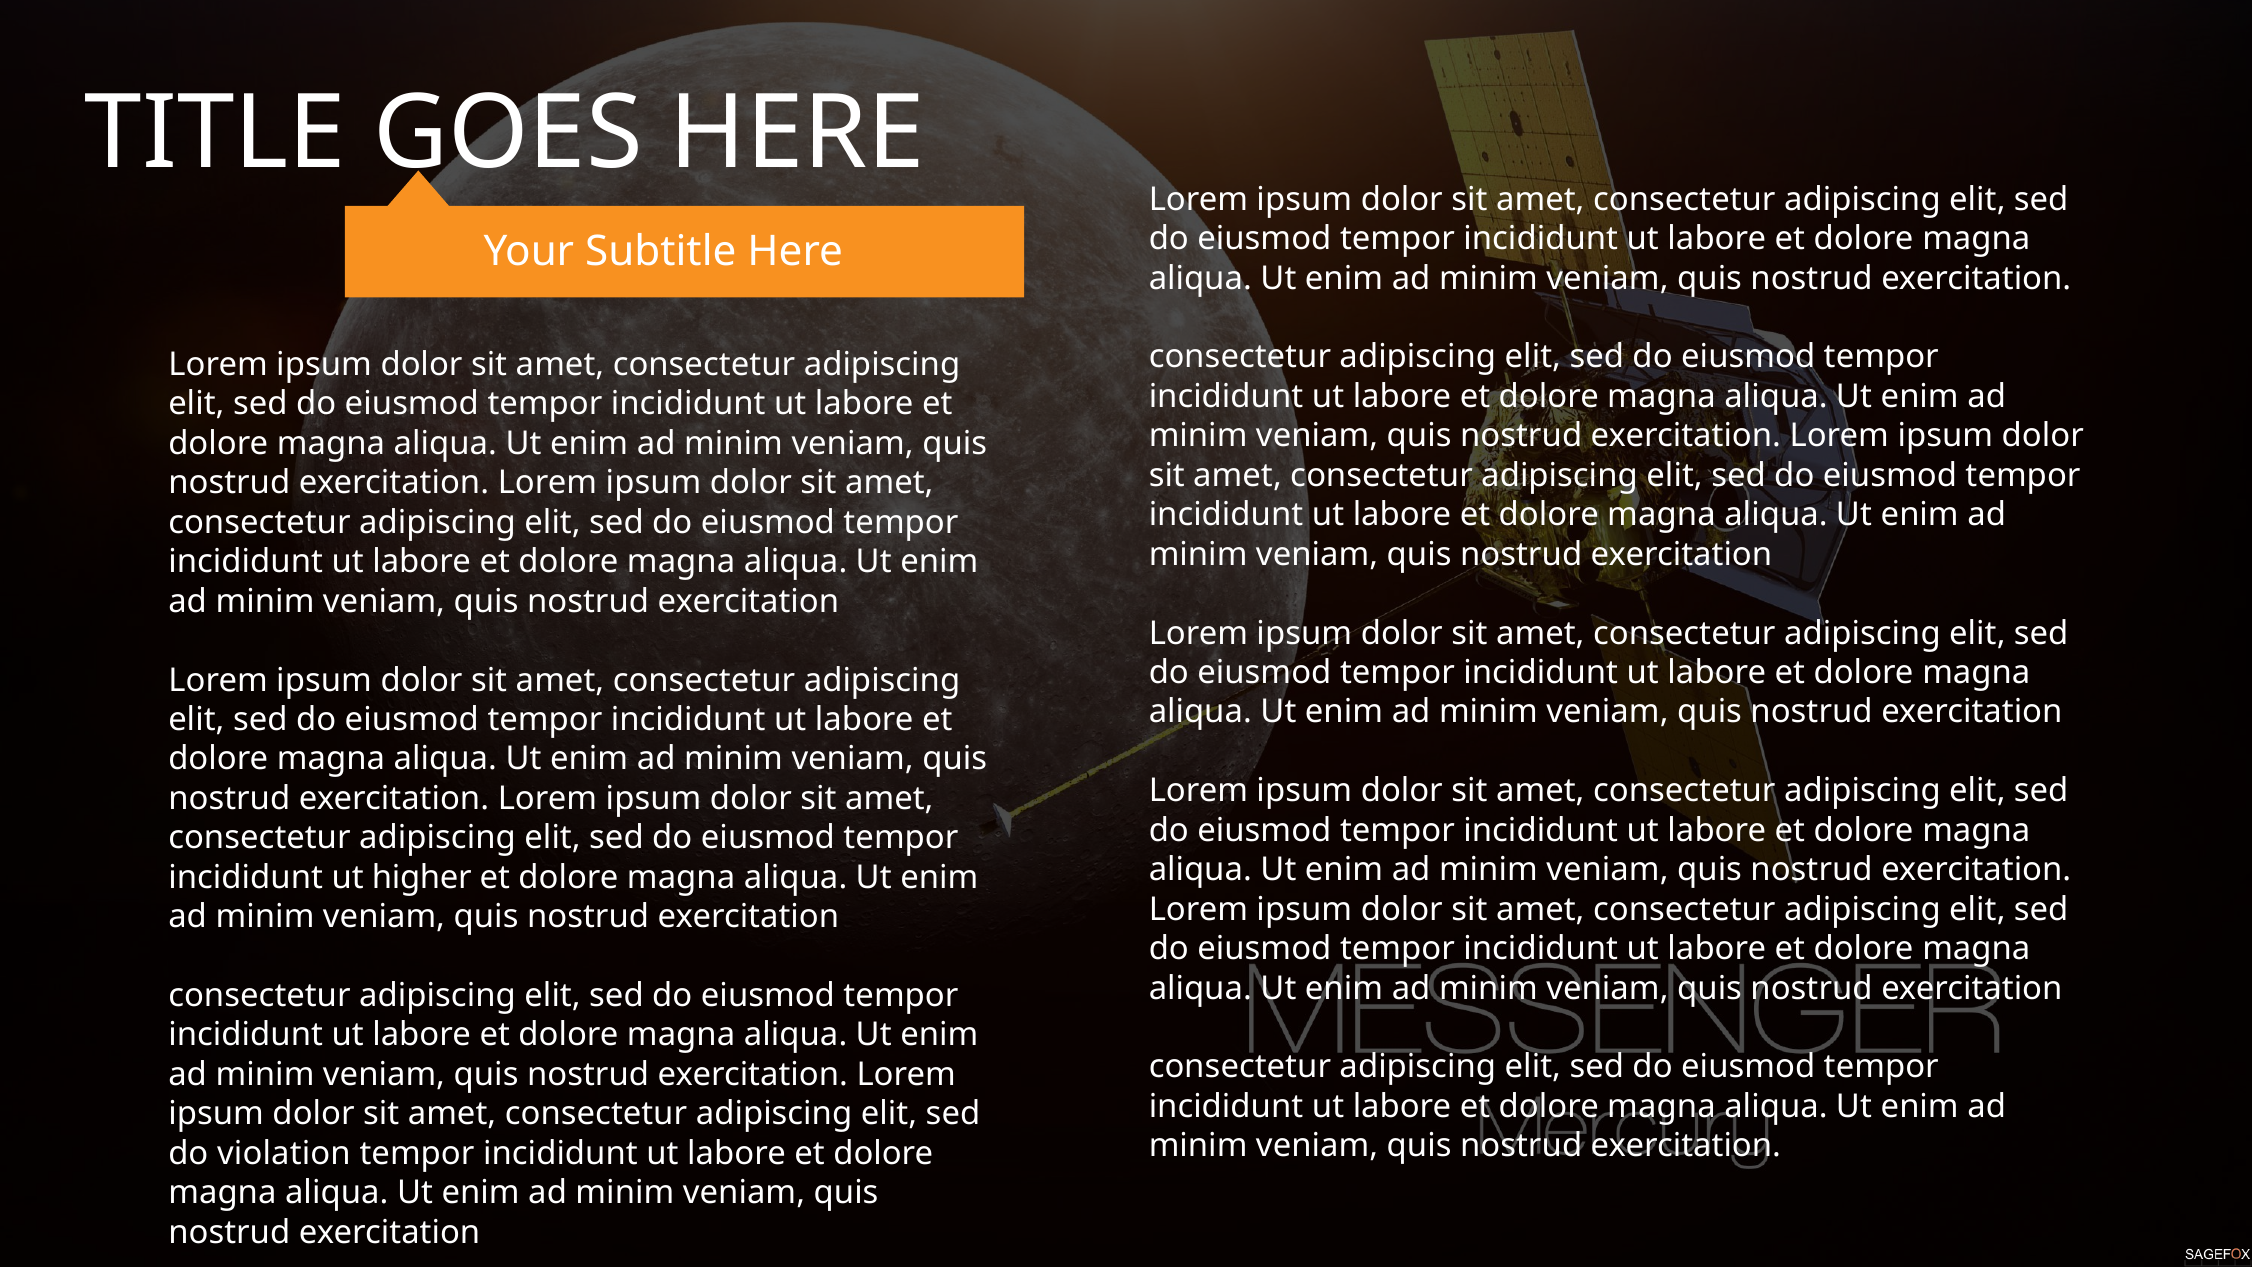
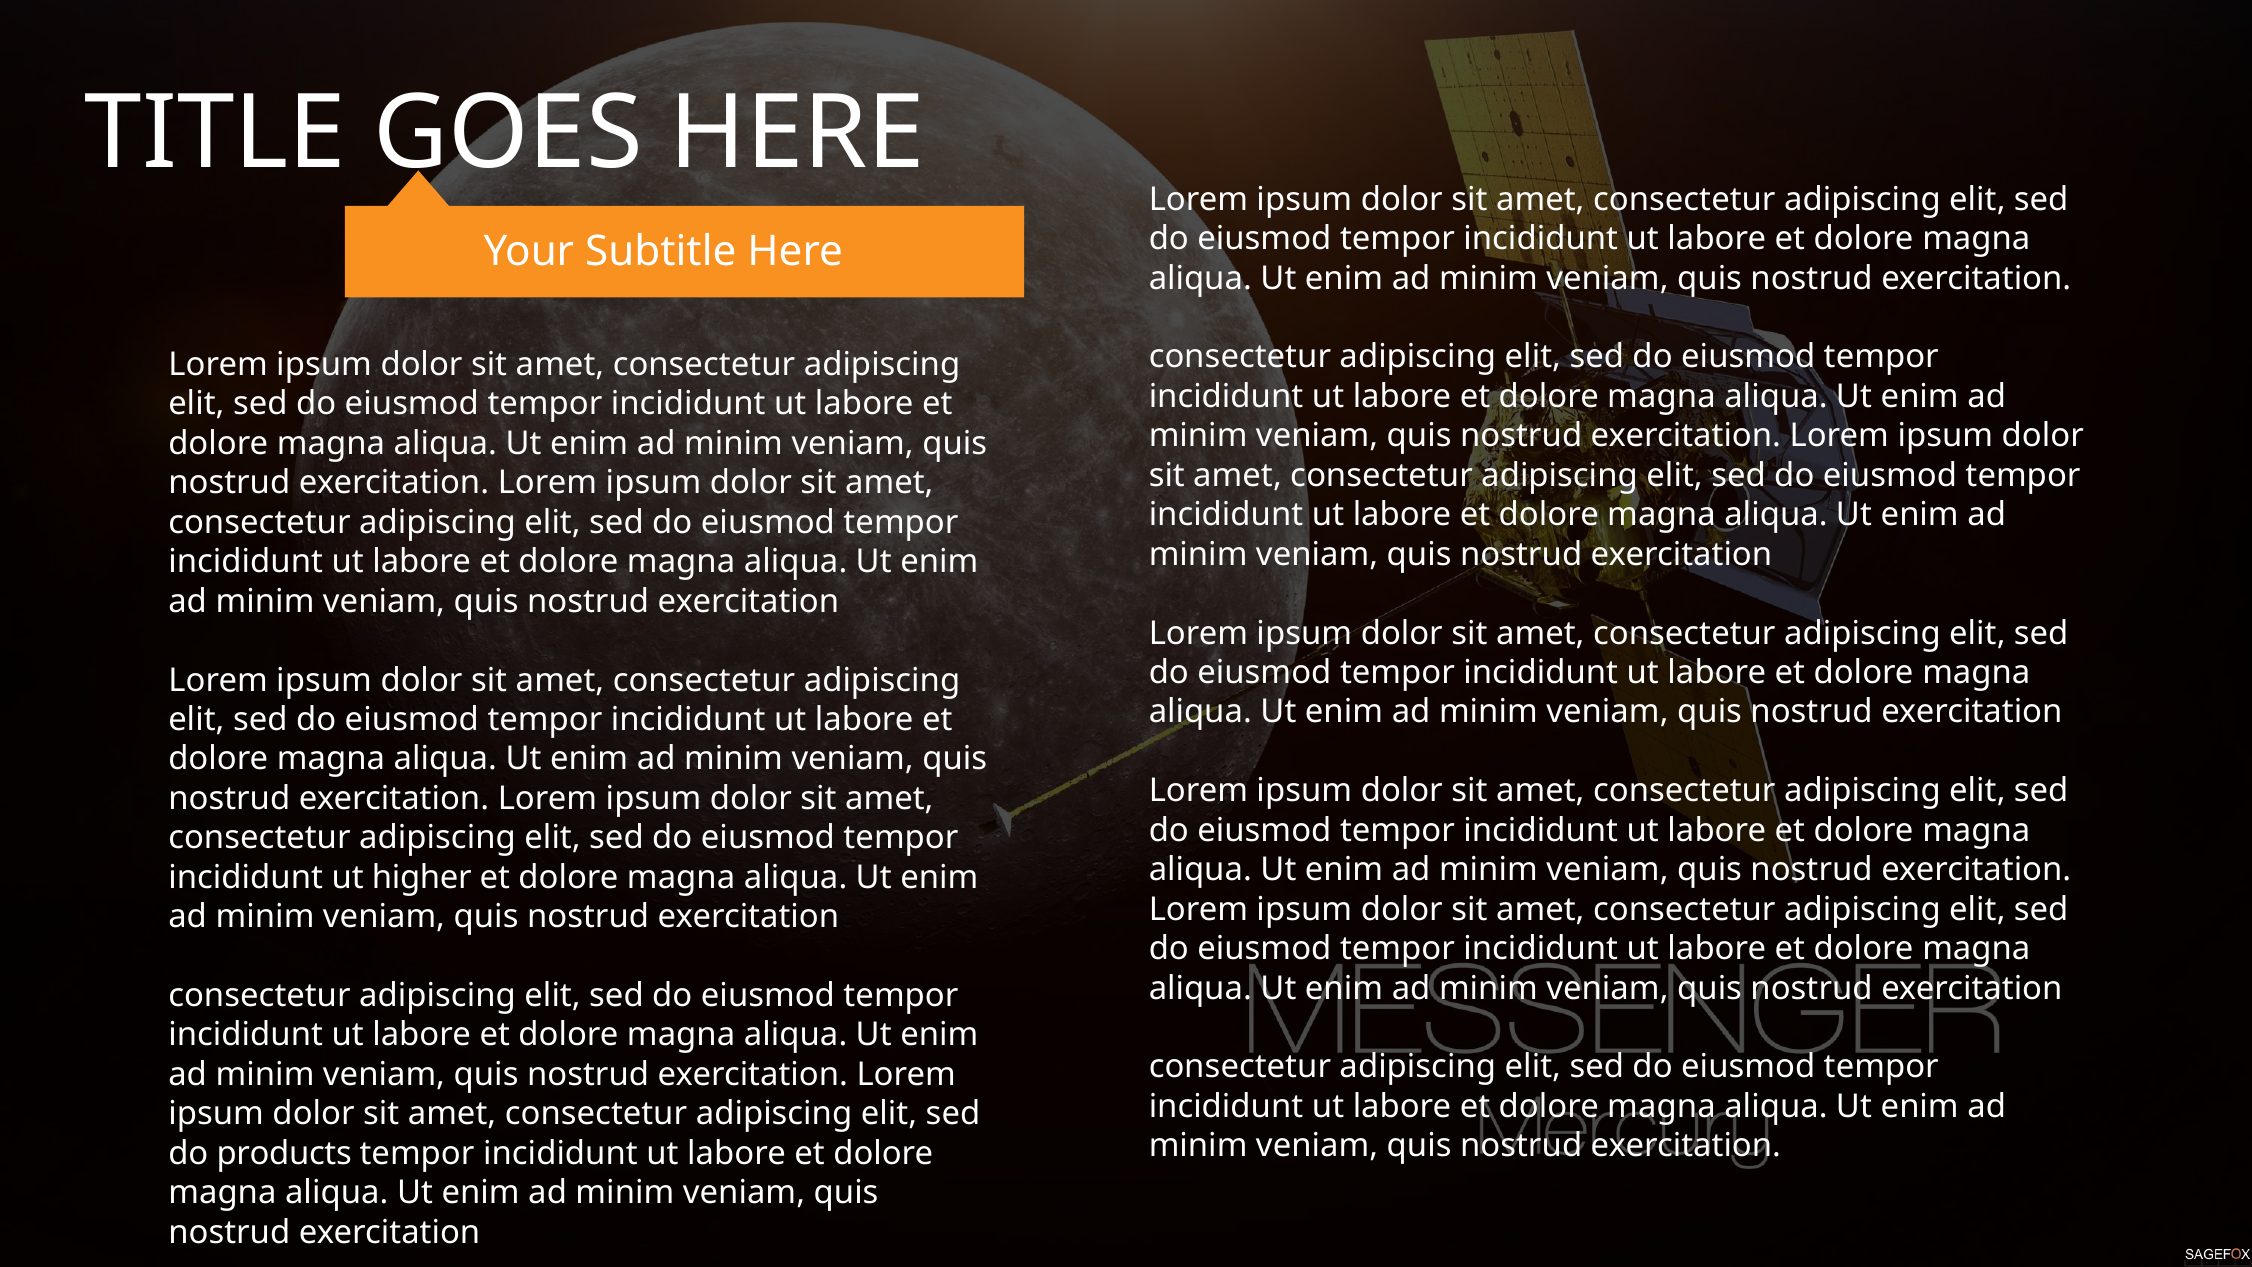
violation: violation -> products (284, 1153)
